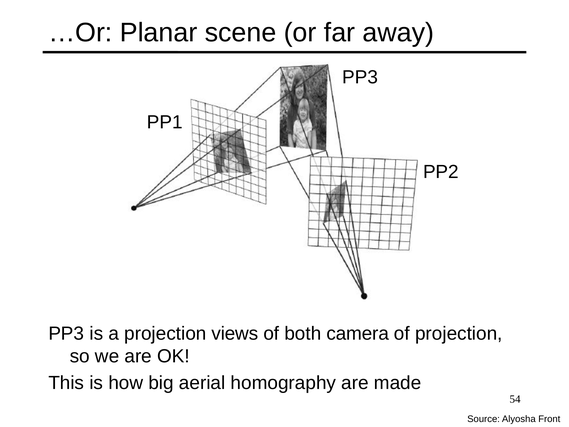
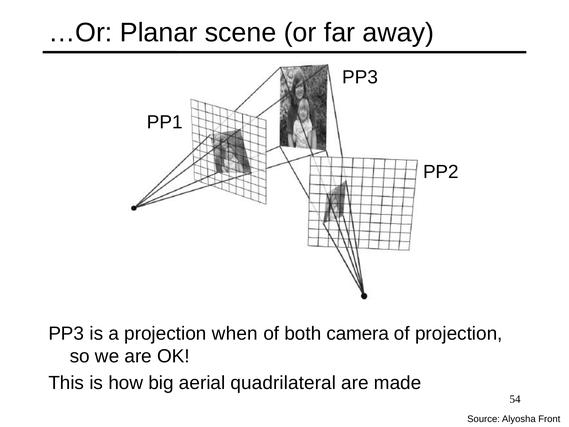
views: views -> when (235, 333)
homography: homography -> quadrilateral (283, 383)
